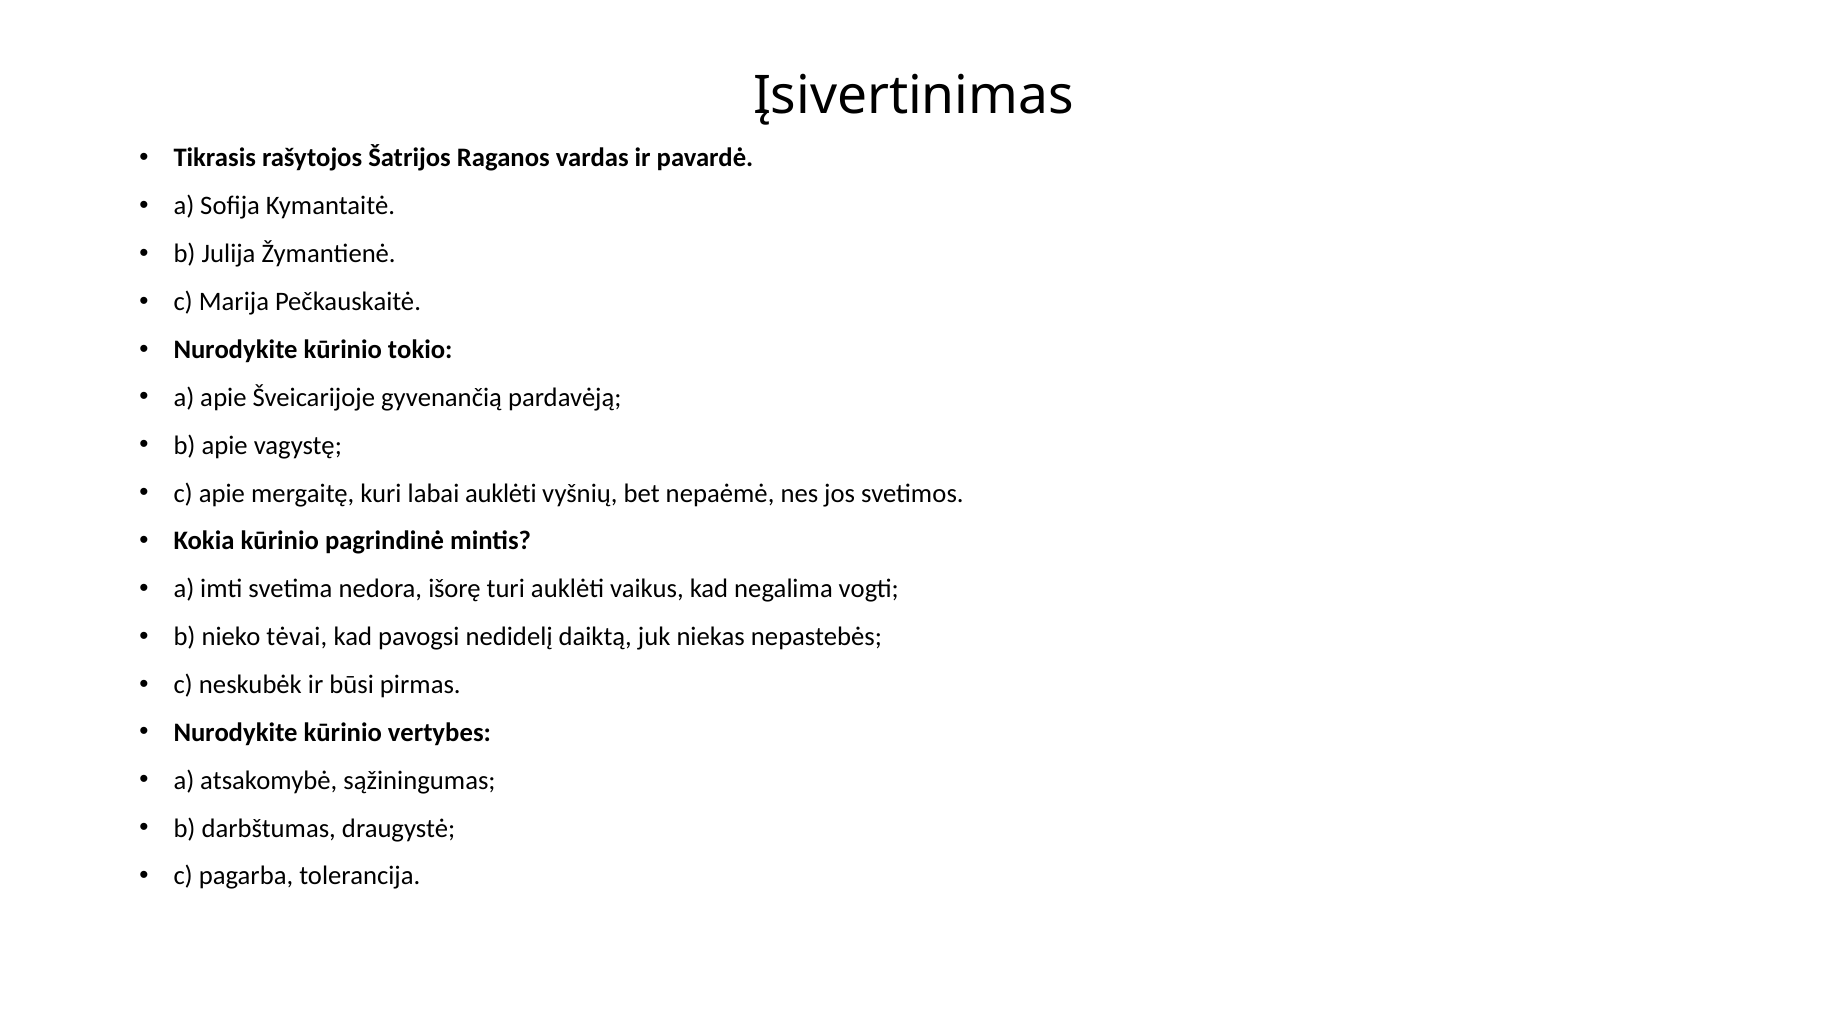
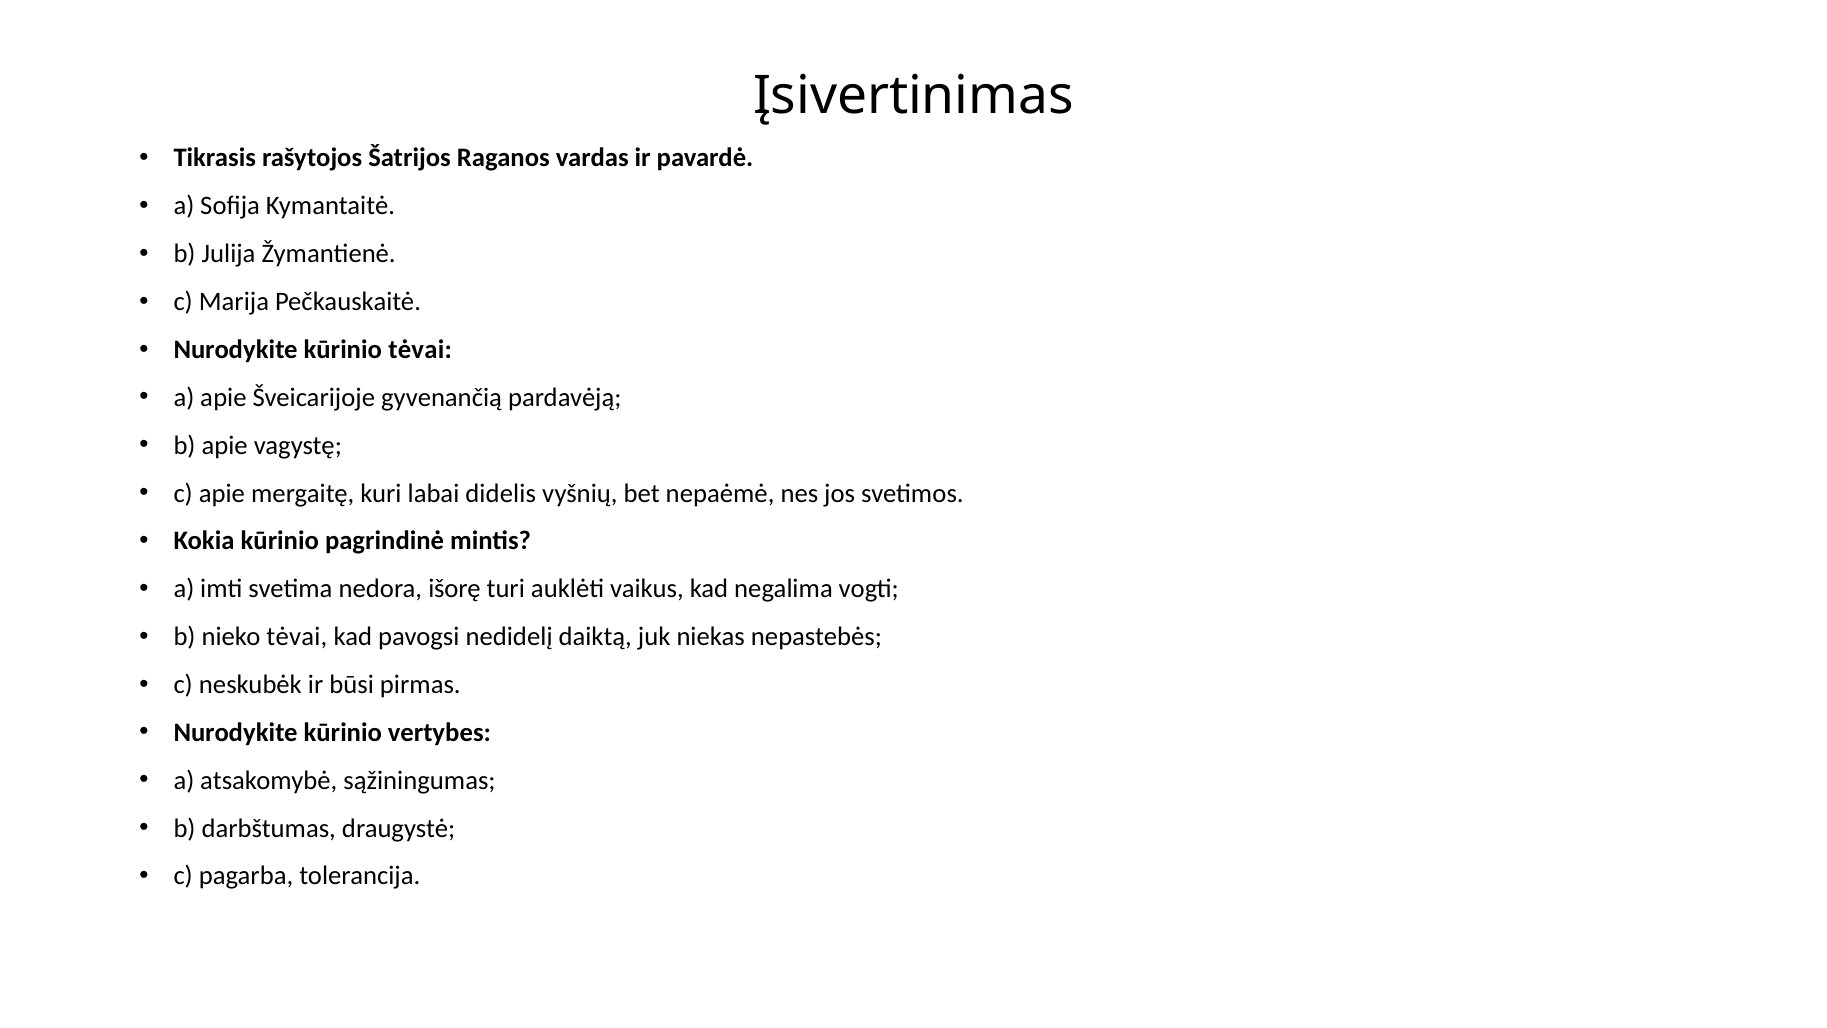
kūrinio tokio: tokio -> tėvai (420, 350)
labai auklėti: auklėti -> didelis (501, 493)
